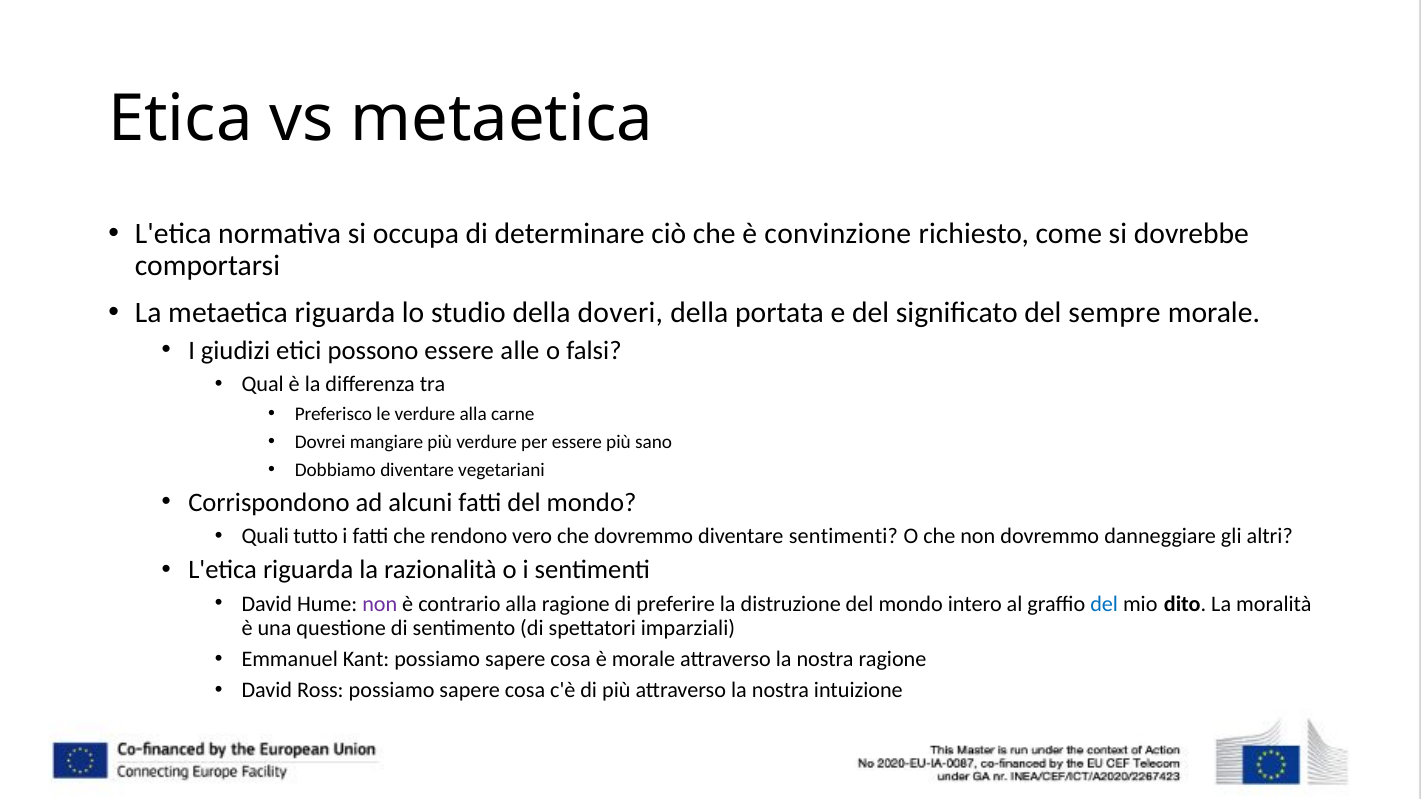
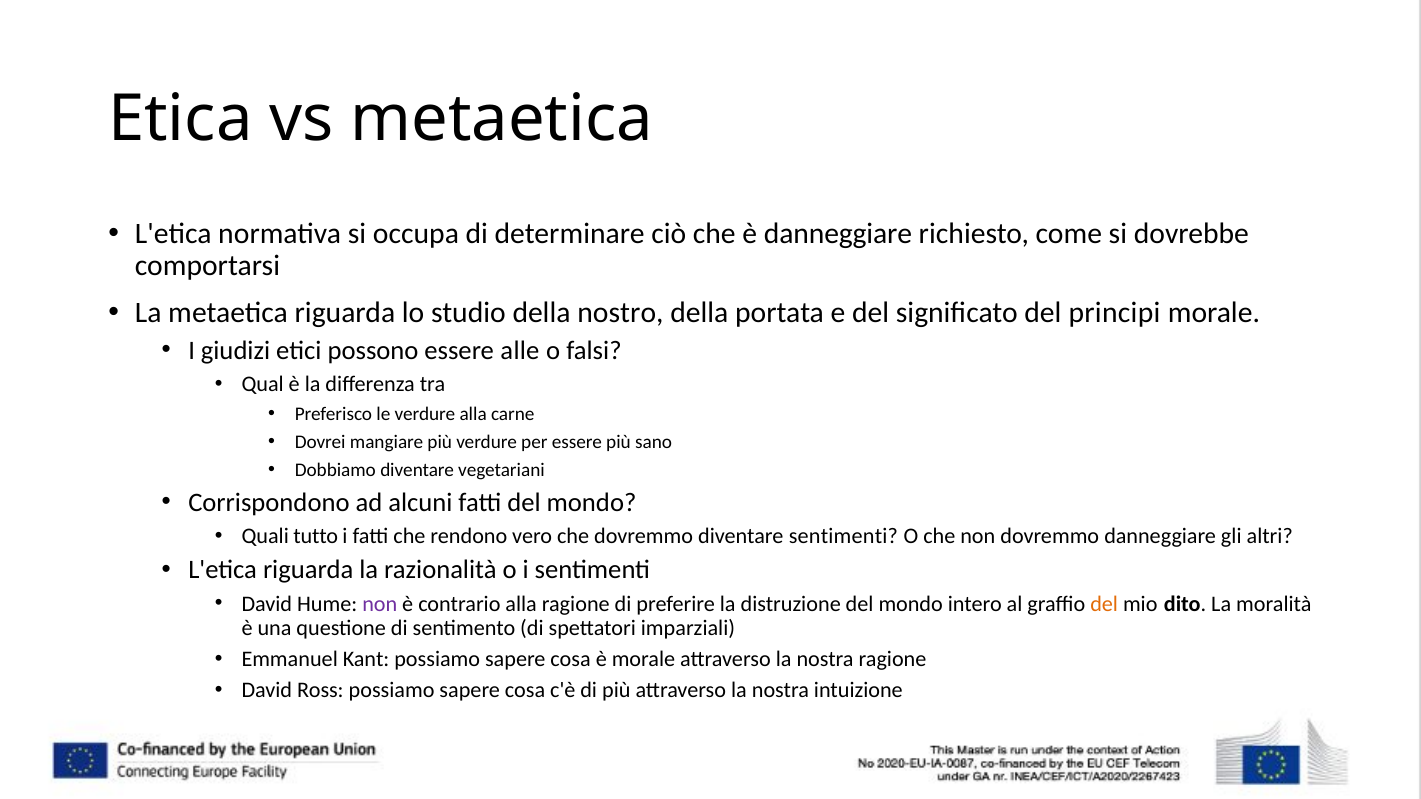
è convinzione: convinzione -> danneggiare (838, 234)
doveri: doveri -> nostro (620, 313)
sempre: sempre -> principi (1114, 313)
del colour: blue -> orange (1104, 604)
